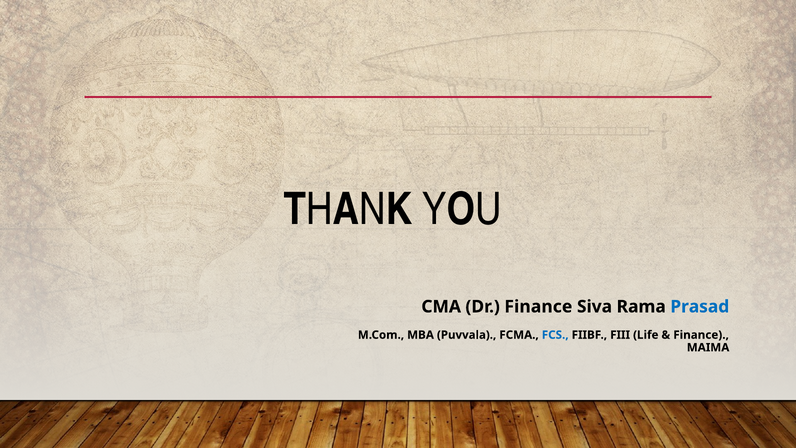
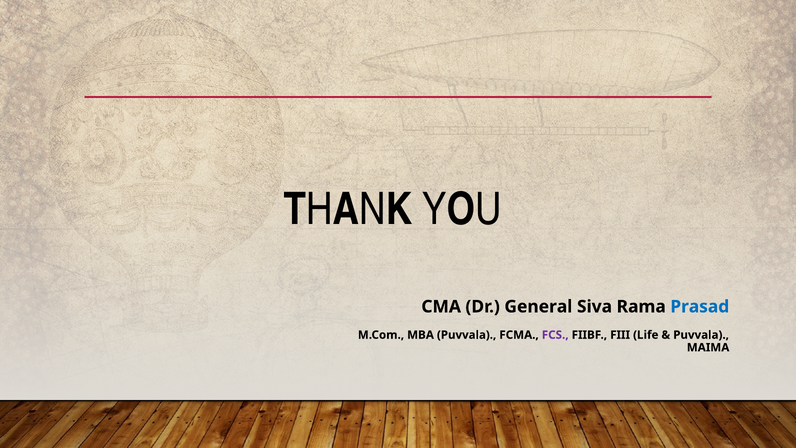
Dr Finance: Finance -> General (538, 306)
FCS colour: blue -> purple (555, 335)
Finance: Finance -> Puvvala (701, 335)
